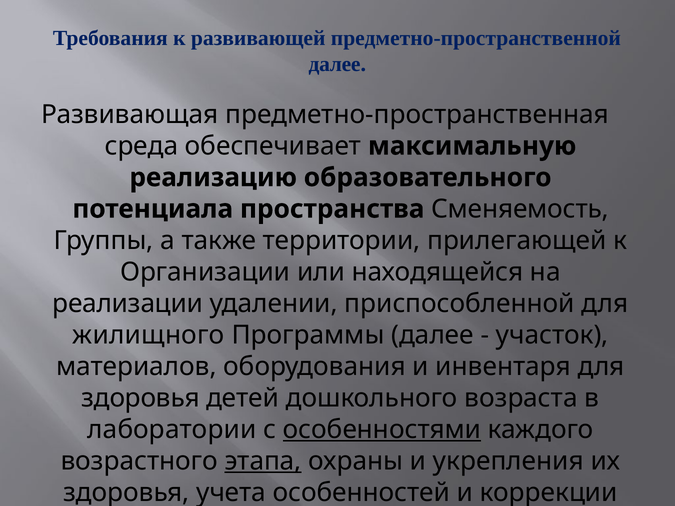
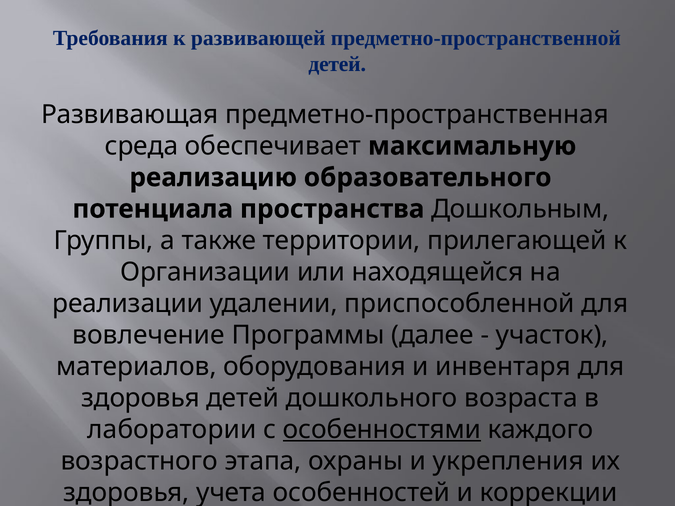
далее: далее -> детей (335, 64)
Сменяемость: Сменяемость -> Дошкольным (520, 209)
жилищного: жилищного -> вовлечение (149, 335)
этапа underline: present -> none (263, 461)
